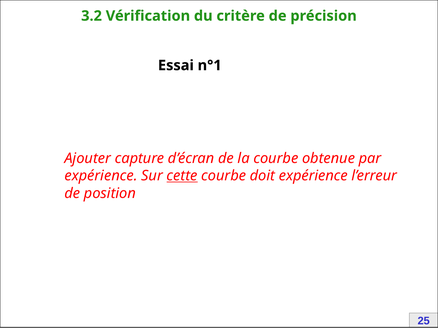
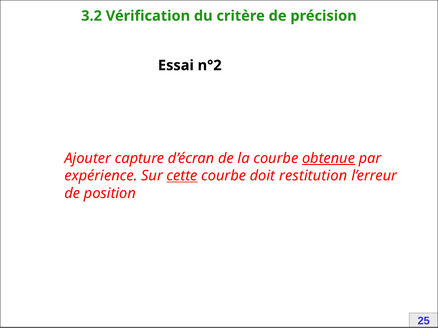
n°1: n°1 -> n°2 (210, 65)
obtenue underline: none -> present (329, 158)
doit expérience: expérience -> restitution (313, 176)
